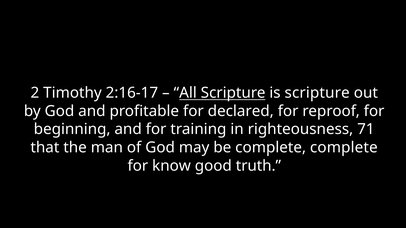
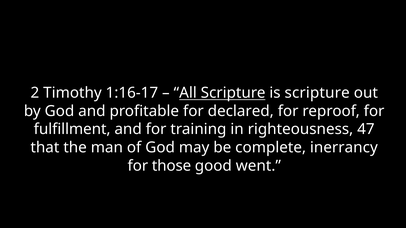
2:16-17: 2:16-17 -> 1:16-17 (132, 93)
beginning: beginning -> fulfillment (72, 129)
71: 71 -> 47 (366, 129)
complete complete: complete -> inerrancy (344, 148)
know: know -> those (172, 166)
truth: truth -> went (258, 166)
